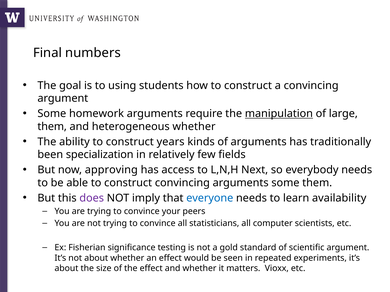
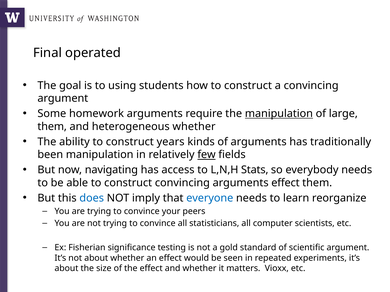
numbers: numbers -> operated (93, 53)
been specialization: specialization -> manipulation (100, 155)
few underline: none -> present (206, 155)
approving: approving -> navigating (111, 170)
Next: Next -> Stats (255, 170)
arguments some: some -> effect (285, 183)
does colour: purple -> blue (92, 198)
availability: availability -> reorganize (339, 198)
